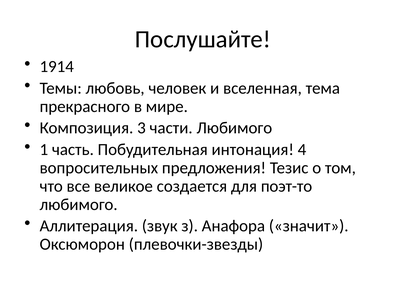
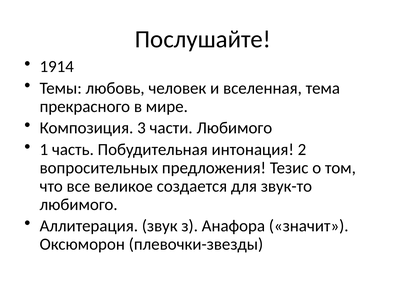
4: 4 -> 2 (302, 149)
поэт-то: поэт-то -> звук-то (286, 186)
